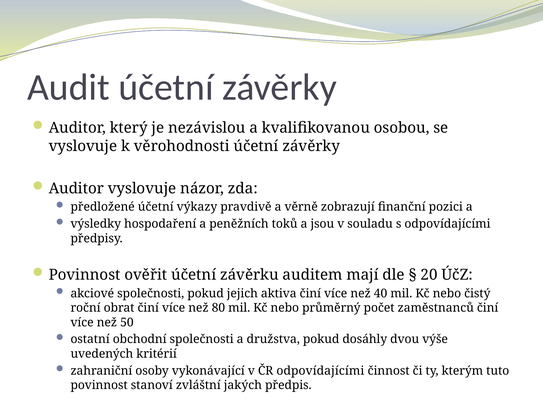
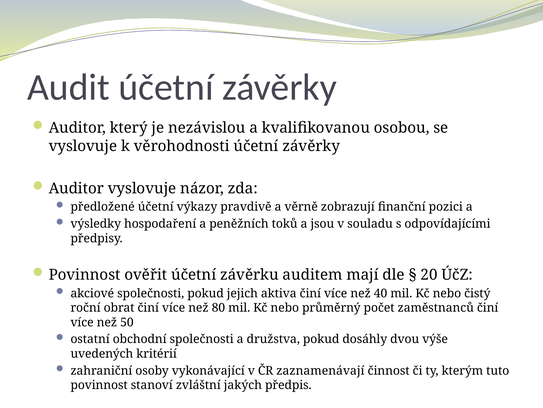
ČR odpovídajícími: odpovídajícími -> zaznamenávají (320, 370)
